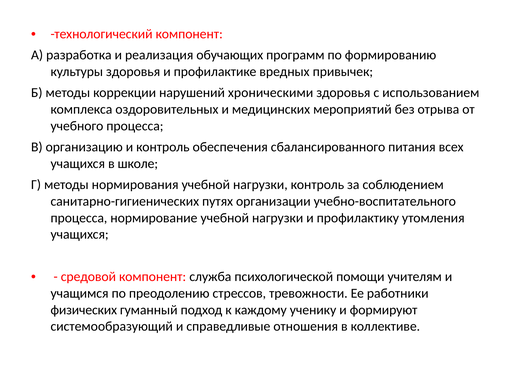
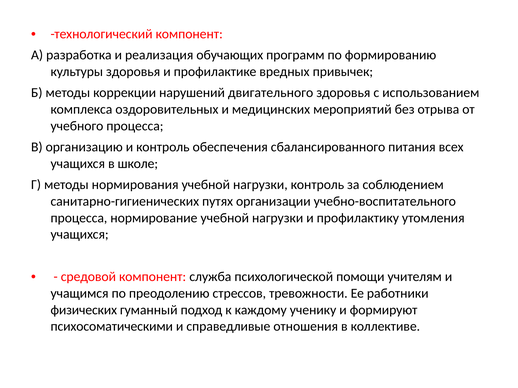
хроническими: хроническими -> двигательного (271, 93)
системообразующий: системообразующий -> психосоматическими (112, 327)
